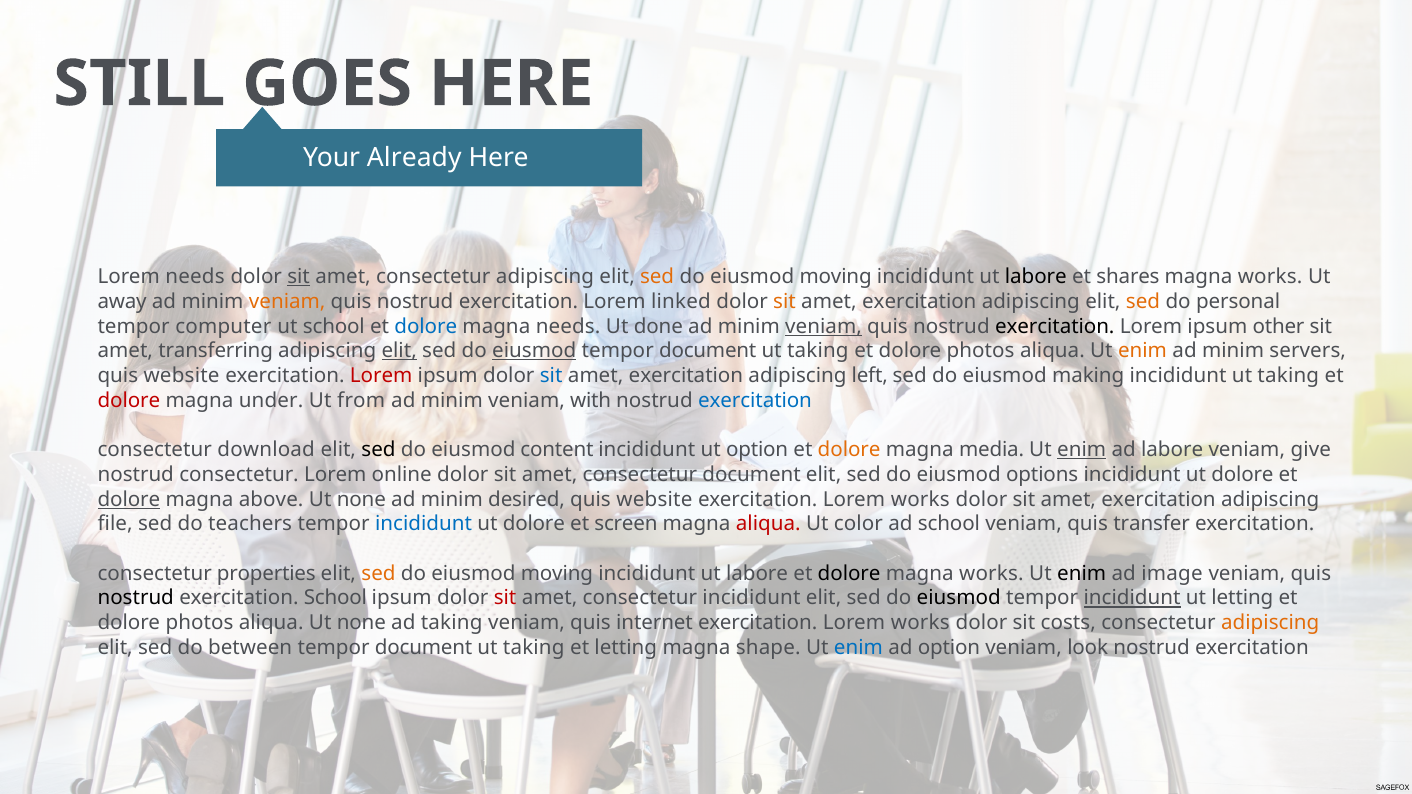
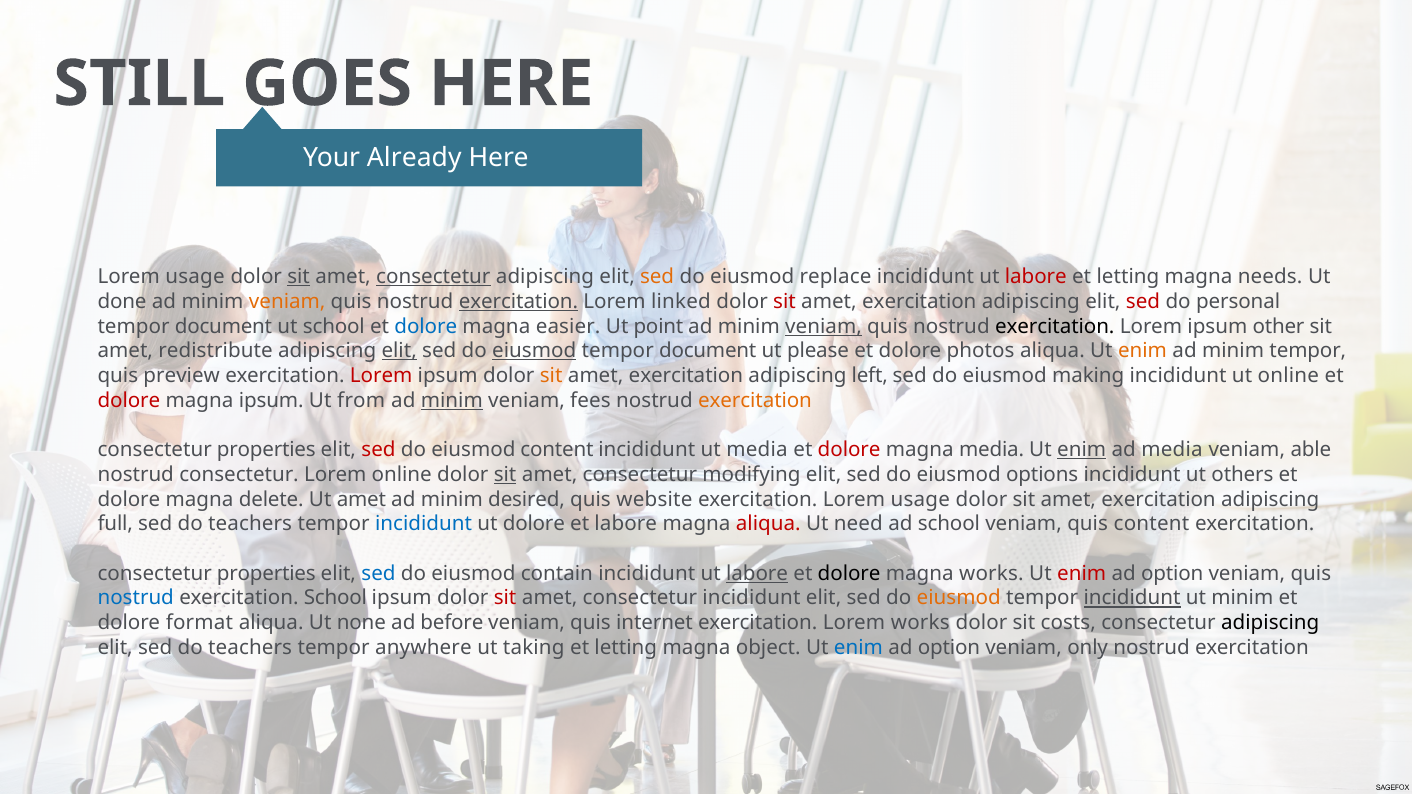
needs: needs -> usage (195, 277)
consectetur underline: none -> present (433, 277)
moving: moving -> replace (836, 277)
labore colour: black -> red (1036, 277)
shares: shares -> letting (1128, 277)
works: works -> needs (1270, 277)
away: away -> done (122, 302)
exercitation underline: none -> present (518, 302)
sit colour: orange -> red (785, 302)
sed colour: orange -> red (1143, 302)
computer: computer -> document (224, 326)
magna needs: needs -> easier (568, 326)
done: done -> point (658, 326)
transferring: transferring -> redistribute (216, 351)
taking: taking -> please (818, 351)
minim servers: servers -> tempor (1308, 351)
website: website -> preview (182, 376)
sit colour: blue -> orange (551, 376)
incididunt ut taking: taking -> online (1288, 376)
magna under: under -> ipsum (271, 401)
minim underline: none -> present (452, 401)
with: with -> fees (590, 401)
exercitation colour: blue -> orange (755, 401)
download: download -> properties (266, 450)
sed colour: black -> red (378, 450)
ut option: option -> media (757, 450)
dolore colour: orange -> red (849, 450)
ad labore: labore -> media (1172, 450)
give: give -> able (1311, 450)
sit underline: none -> present (505, 475)
consectetur document: document -> modifying (752, 475)
dolore: dolore -> others (1242, 475)
dolore underline: present -> none (129, 499)
above: above -> delete (271, 499)
none: none -> amet (361, 499)
works: works -> usage (920, 499)
file: file -> full (115, 524)
et screen: screen -> labore (626, 524)
color: color -> need (858, 524)
quis transfer: transfer -> content (1151, 524)
sed colour: orange -> blue (378, 574)
moving: moving -> contain (557, 574)
labore underline: none -> present (757, 574)
enim colour: black -> red (1082, 574)
image: image -> option (1172, 574)
nostrud colour: black -> blue (136, 598)
eiusmod colour: black -> orange (959, 598)
ut letting: letting -> minim (1242, 598)
photos: photos -> format (199, 623)
ad taking: taking -> before (452, 623)
adipiscing colour: orange -> black (1270, 623)
elit sed do between: between -> teachers (250, 648)
document: document -> anywhere (423, 648)
shape: shape -> object (768, 648)
look: look -> only (1088, 648)
